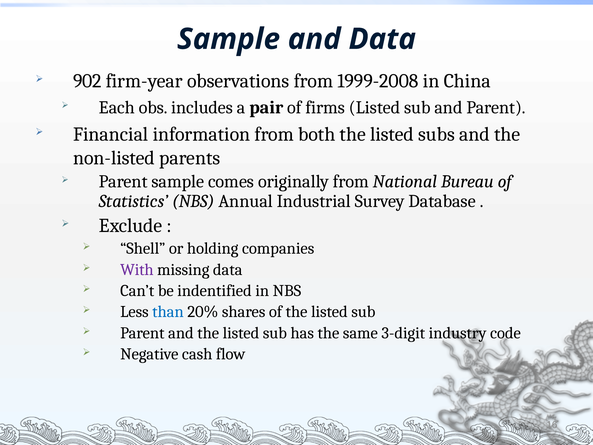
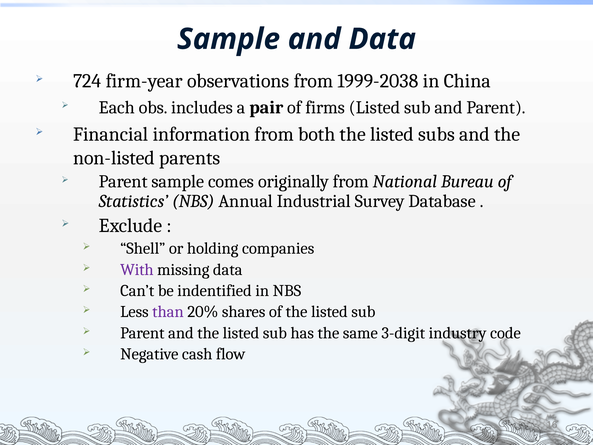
902: 902 -> 724 (87, 81)
1999-2008: 1999-2008 -> 1999-2038 (378, 81)
than colour: blue -> purple (168, 312)
